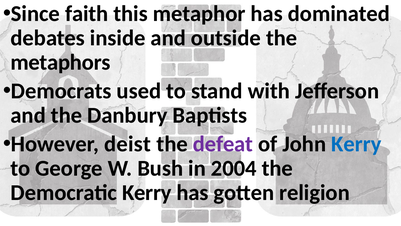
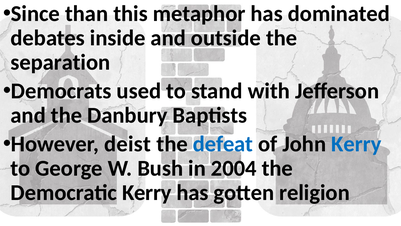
faith: faith -> than (87, 14)
metaphors: metaphors -> separation (60, 62)
defeat colour: purple -> blue (223, 144)
